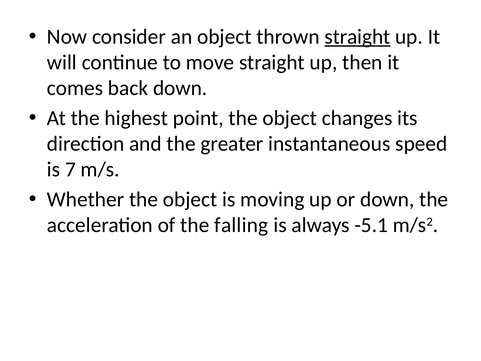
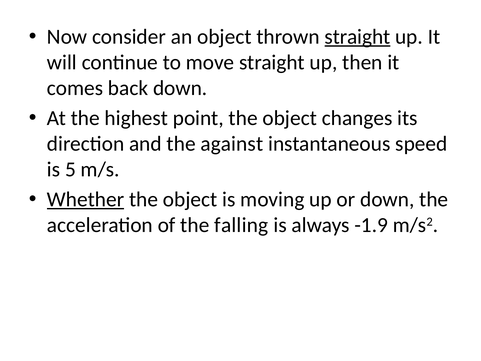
greater: greater -> against (232, 144)
7: 7 -> 5 (70, 169)
Whether underline: none -> present (86, 199)
-5.1: -5.1 -> -1.9 (371, 225)
